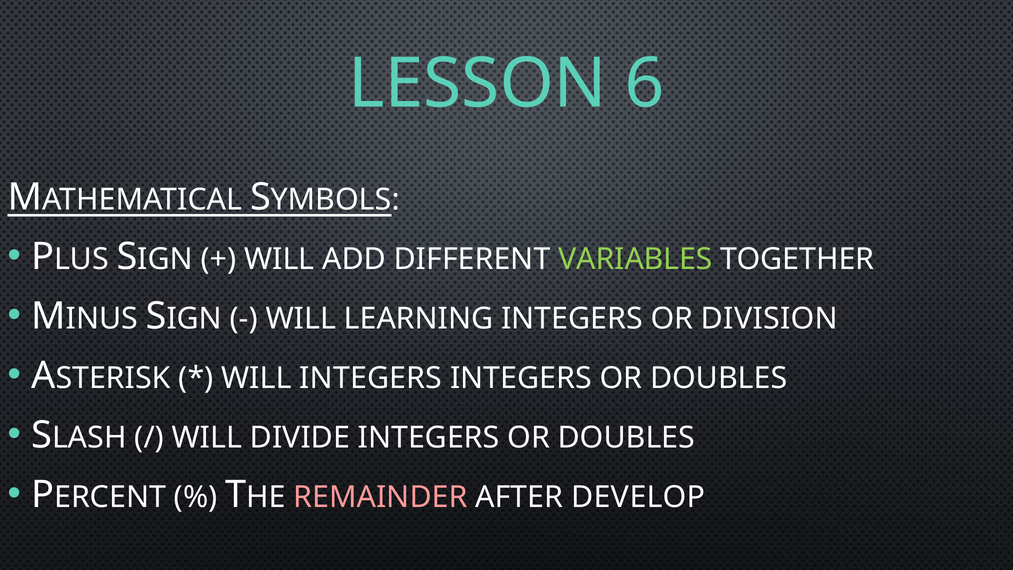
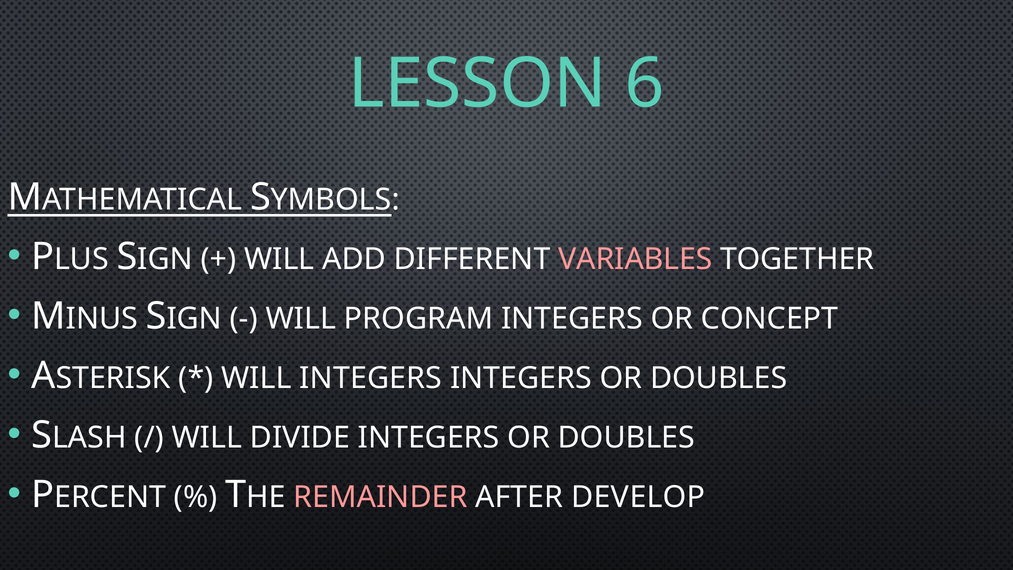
VARIABLES colour: light green -> pink (635, 259)
LEARNING: LEARNING -> PROGRAM (419, 319)
DIVISION: DIVISION -> CONCEPT (770, 319)
